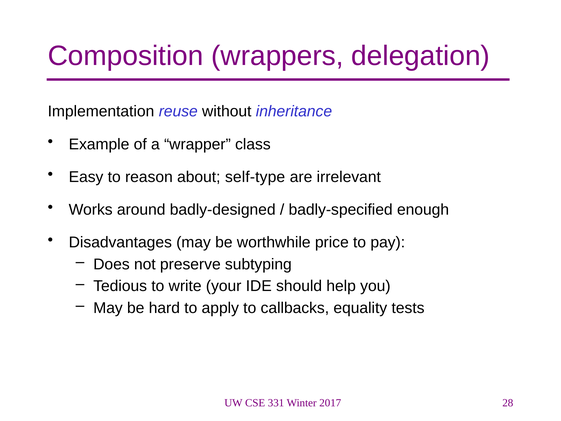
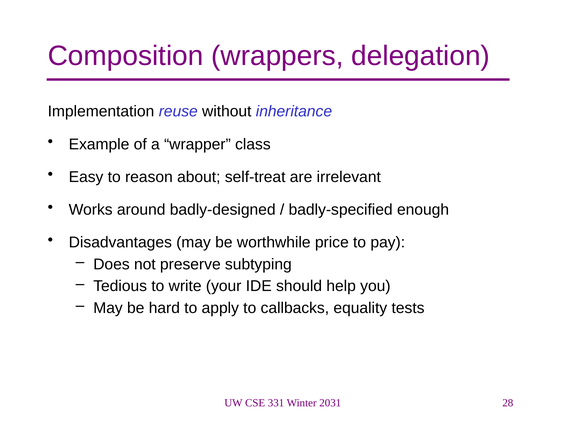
self-type: self-type -> self-treat (255, 177)
2017: 2017 -> 2031 (330, 403)
